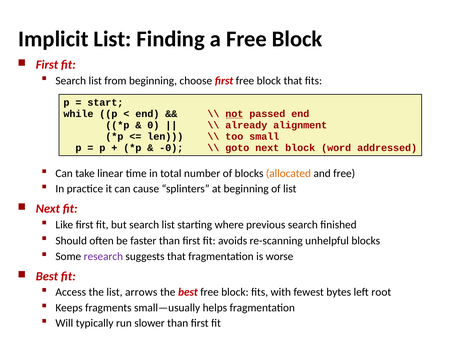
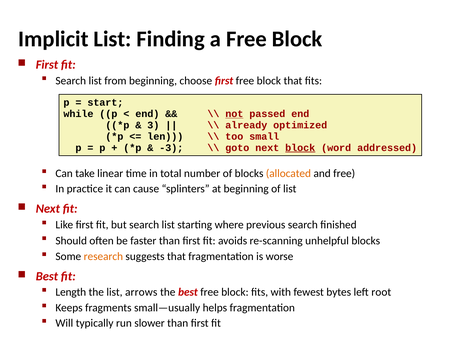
0: 0 -> 3 (153, 125)
alignment: alignment -> optimized (300, 125)
-0: -0 -> -3 (171, 147)
block underline: none -> present (300, 147)
research colour: purple -> orange (103, 256)
Access: Access -> Length (71, 292)
